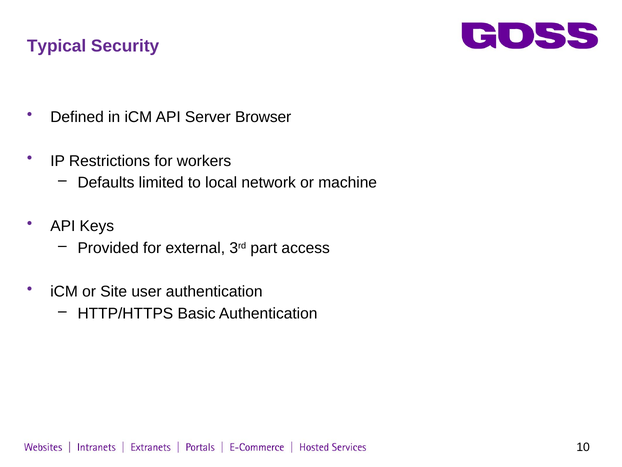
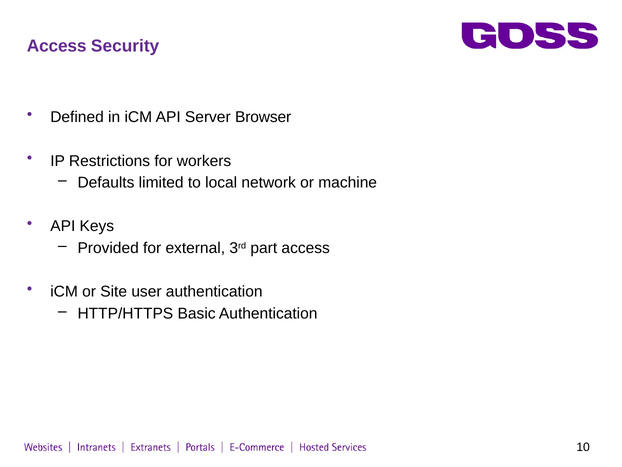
Typical: Typical -> Access (57, 46)
